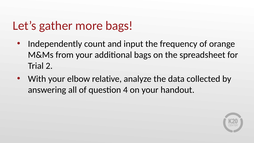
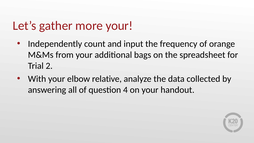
more bags: bags -> your (119, 26)
